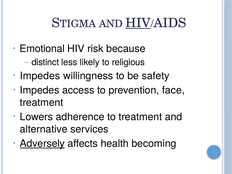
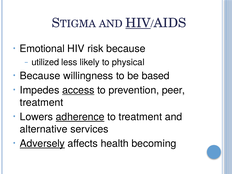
distinct: distinct -> utilized (45, 62)
religious: religious -> physical (128, 62)
Impedes: Impedes -> Because (40, 76)
safety: safety -> based (156, 76)
access underline: none -> present (78, 90)
face: face -> peer (173, 90)
adherence underline: none -> present (80, 117)
